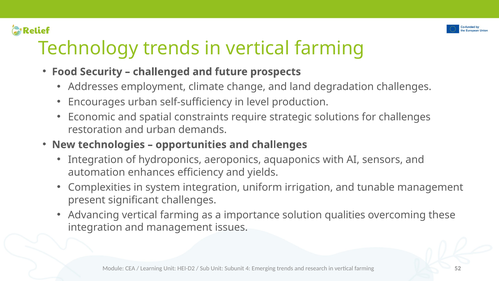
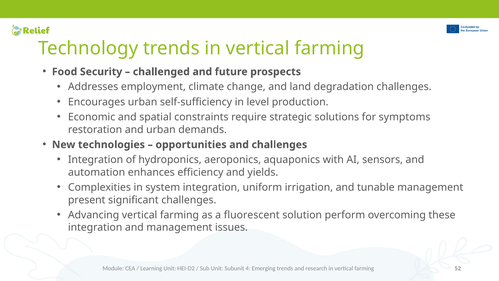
for challenges: challenges -> symptoms (405, 117)
importance: importance -> fluorescent (252, 215)
qualities: qualities -> perform (345, 215)
